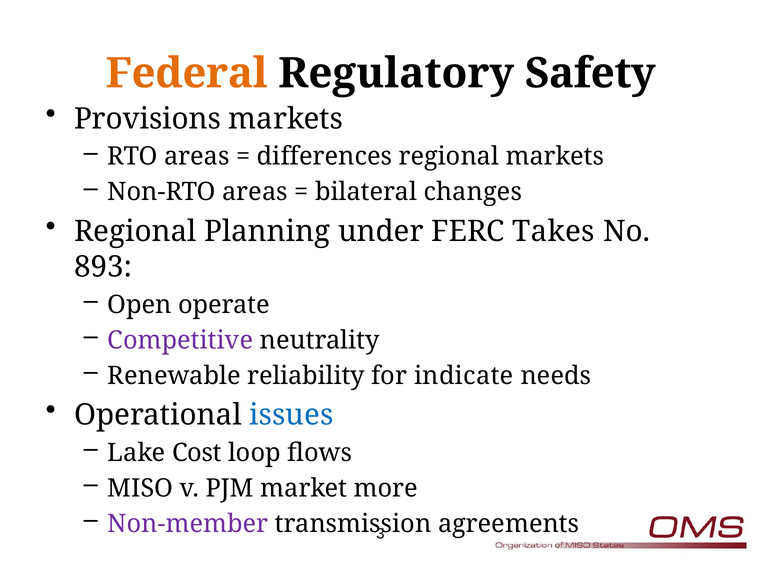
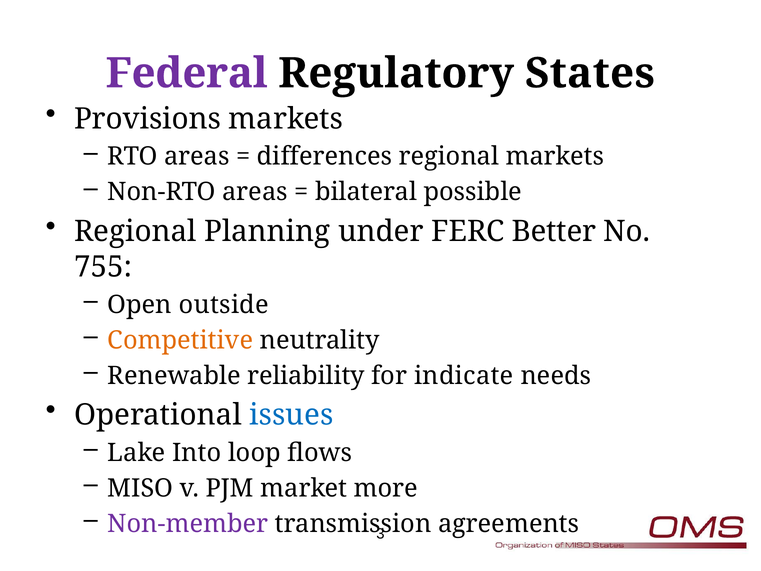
Federal colour: orange -> purple (187, 73)
Safety: Safety -> States (590, 73)
changes: changes -> possible (473, 192)
Takes: Takes -> Better (554, 231)
893: 893 -> 755 (103, 267)
operate: operate -> outside (224, 305)
Competitive colour: purple -> orange (180, 340)
Cost: Cost -> Into (197, 453)
